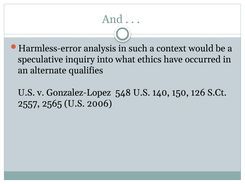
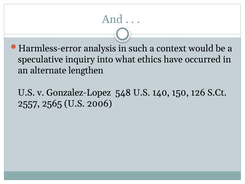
qualifies: qualifies -> lengthen (86, 70)
